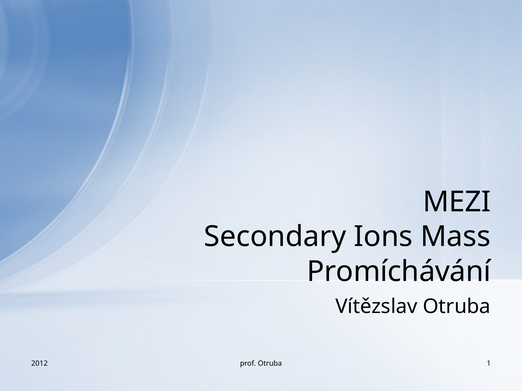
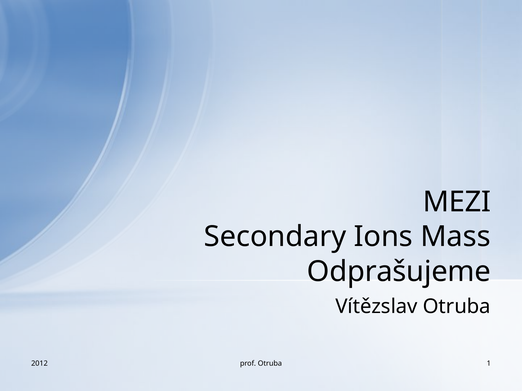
Promíchávání: Promíchávání -> Odprašujeme (399, 272)
